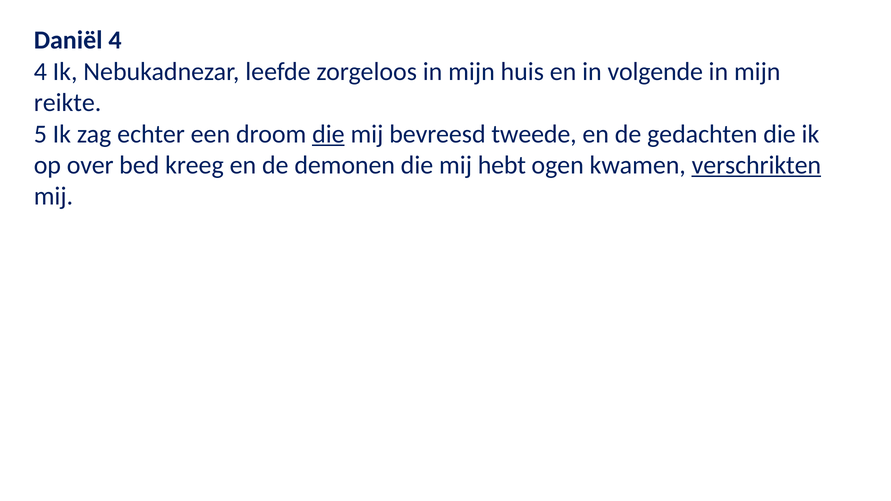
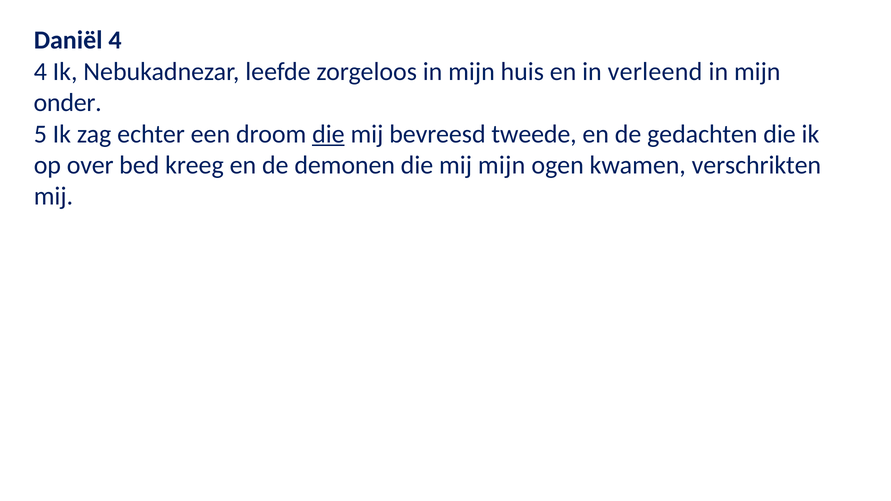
volgende: volgende -> verleend (655, 72)
reikte: reikte -> onder (68, 103)
mij hebt: hebt -> mijn (502, 165)
verschrikten underline: present -> none (756, 165)
